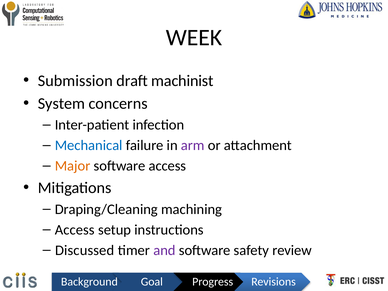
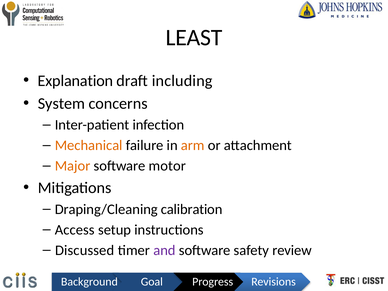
WEEK: WEEK -> LEAST (194, 38)
Submission: Submission -> Explanation (75, 81)
machinist: machinist -> including (182, 81)
Mechanical colour: blue -> orange (89, 145)
arm colour: purple -> orange (193, 145)
software access: access -> motor (167, 166)
machining: machining -> calibration (192, 209)
